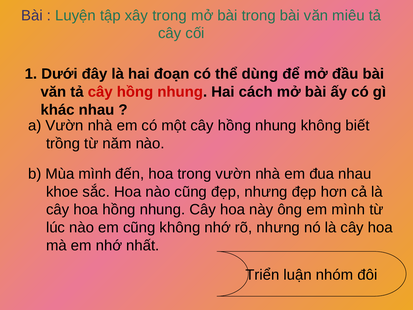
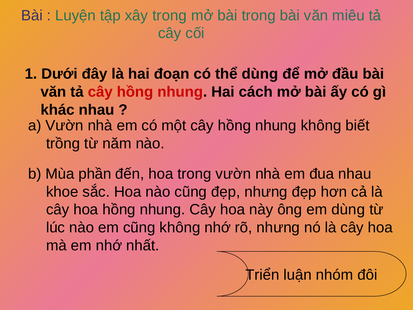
Mùa mình: mình -> phần (95, 174)
em mình: mình -> dùng (348, 210)
